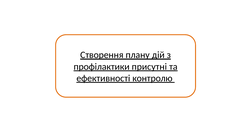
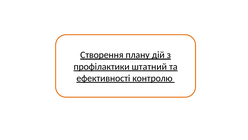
присутні: присутні -> штатний (149, 66)
